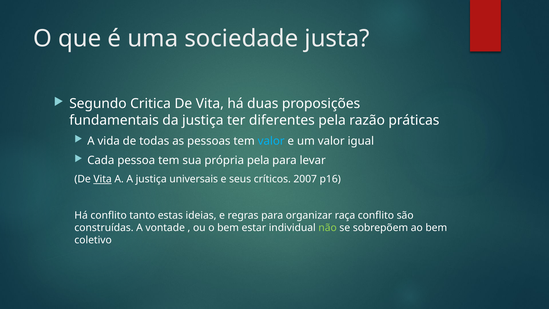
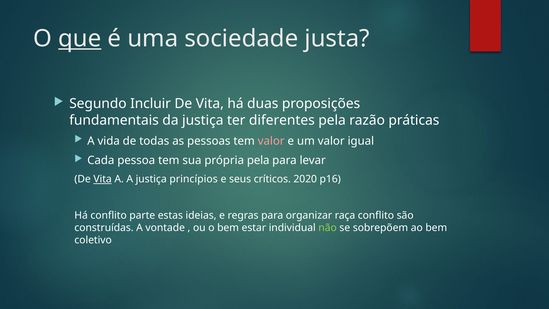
que underline: none -> present (80, 39)
Critica: Critica -> Incluir (151, 104)
valor colour: light blue -> pink (271, 141)
universais: universais -> princípios (194, 179)
2007: 2007 -> 2020 (305, 179)
tanto: tanto -> parte (142, 215)
